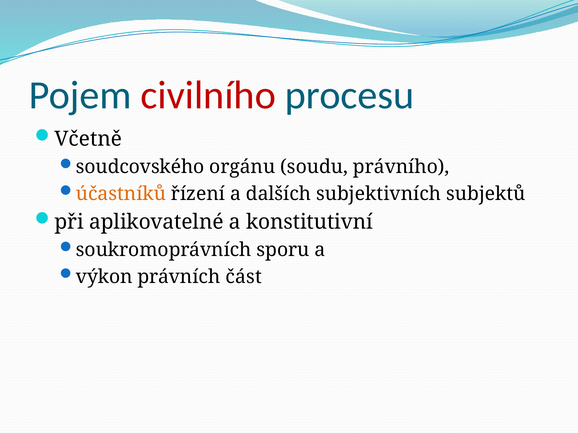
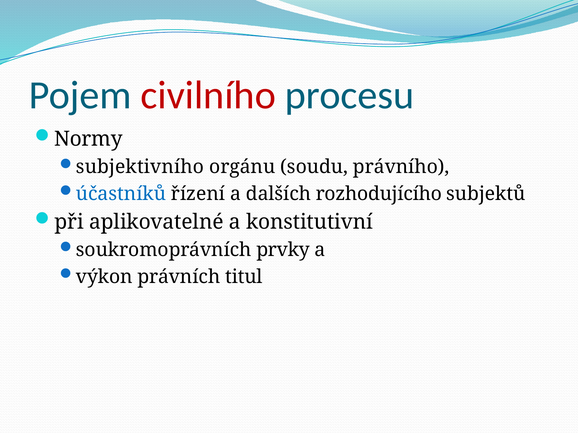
Včetně: Včetně -> Normy (88, 139)
soudcovského: soudcovského -> subjektivního (140, 167)
účastníků colour: orange -> blue (121, 194)
subjektivních: subjektivních -> rozhodujícího (379, 194)
sporu: sporu -> prvky (283, 250)
část: část -> titul (244, 277)
